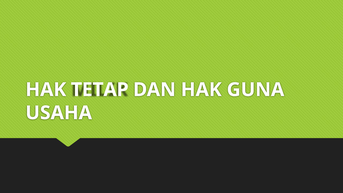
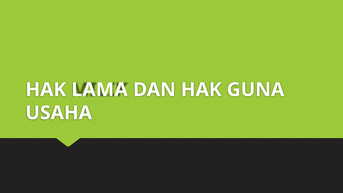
TETAP: TETAP -> LAMA (100, 90)
